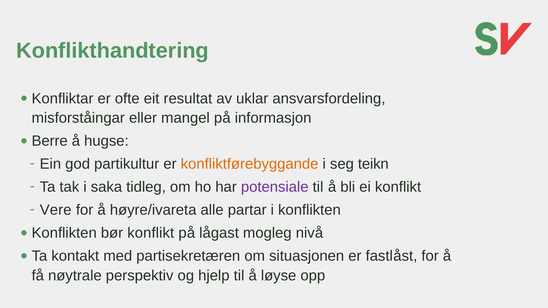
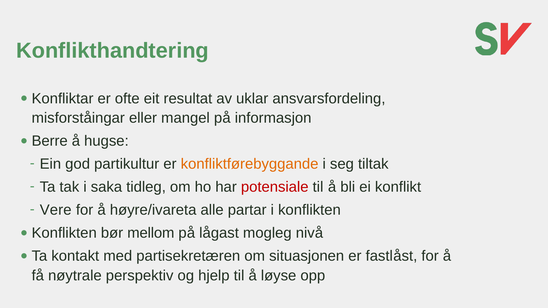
teikn: teikn -> tiltak (373, 164)
potensiale colour: purple -> red (275, 187)
bør konflikt: konflikt -> mellom (151, 233)
